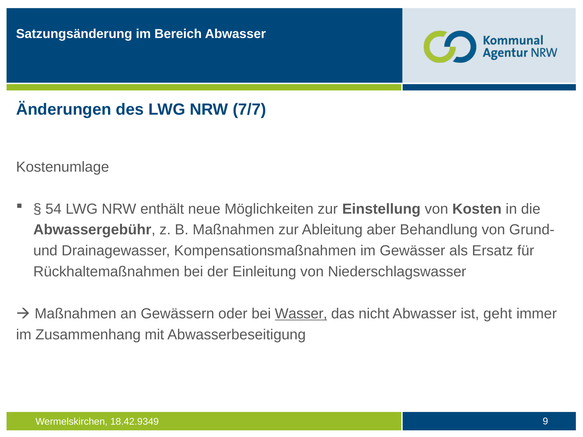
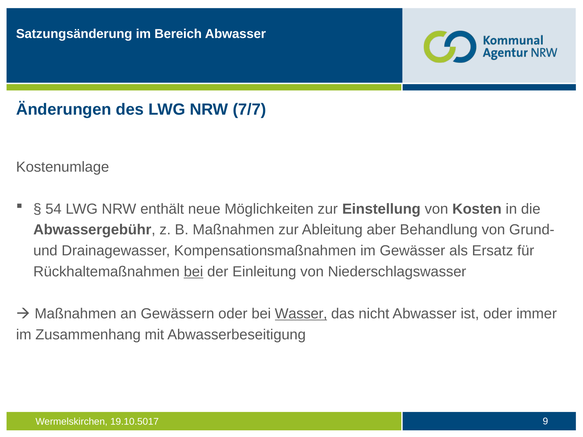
bei underline: none -> present (194, 272)
ist geht: geht -> oder (498, 314)
18.42.9349: 18.42.9349 -> 19.10.5017 (135, 422)
